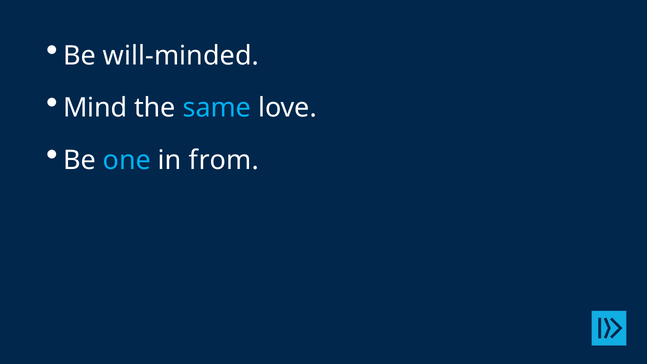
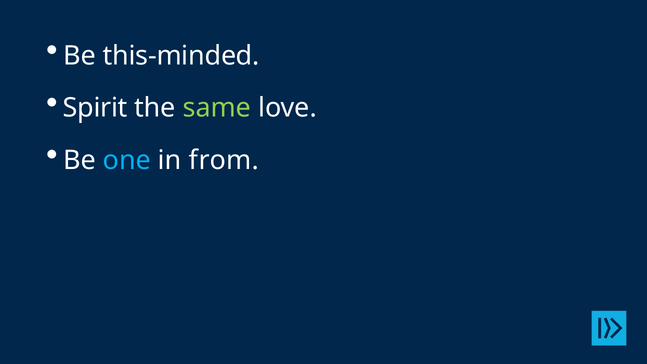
will-minded: will-minded -> this-minded (181, 56)
Mind: Mind -> Spirit (95, 108)
same colour: light blue -> light green (217, 108)
